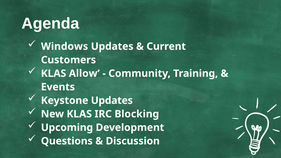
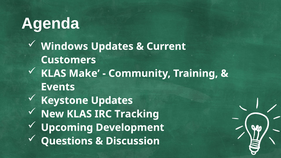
Allow: Allow -> Make (84, 73)
Blocking: Blocking -> Tracking (137, 114)
